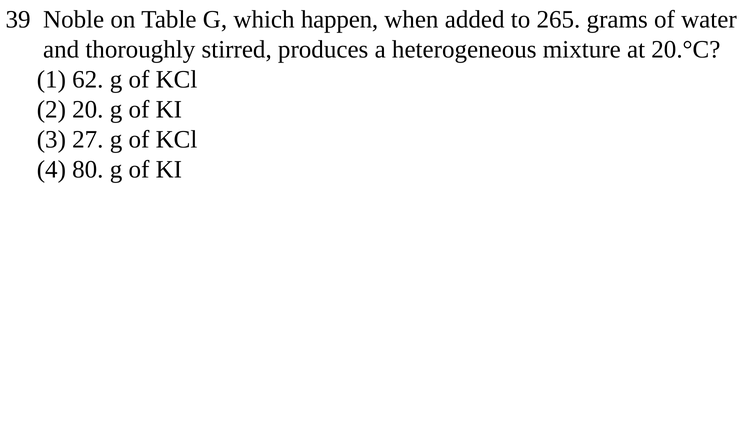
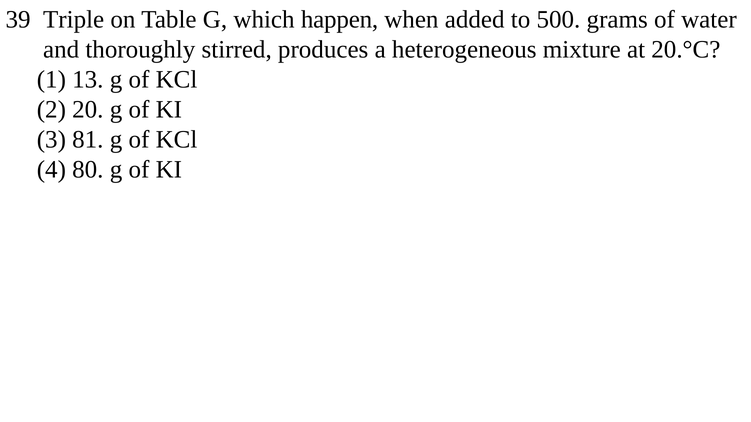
Noble: Noble -> Triple (74, 20)
265: 265 -> 500 (558, 20)
62: 62 -> 13 (88, 80)
27: 27 -> 81 (88, 140)
